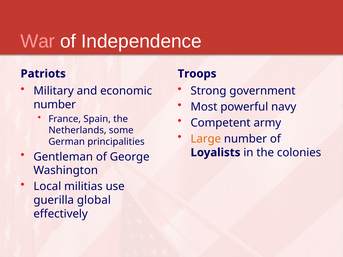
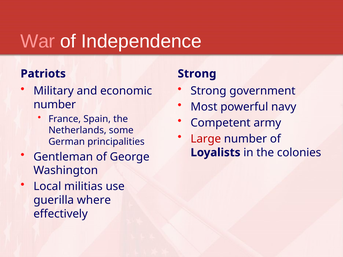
Troops: Troops -> Strong (197, 74)
Large colour: orange -> red (206, 139)
global: global -> where (94, 200)
